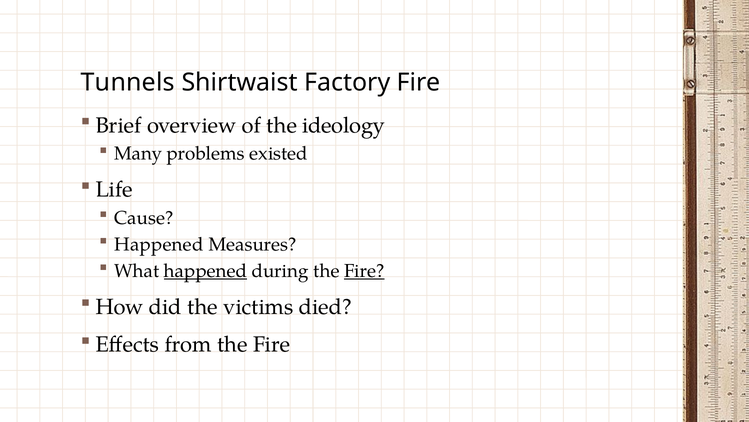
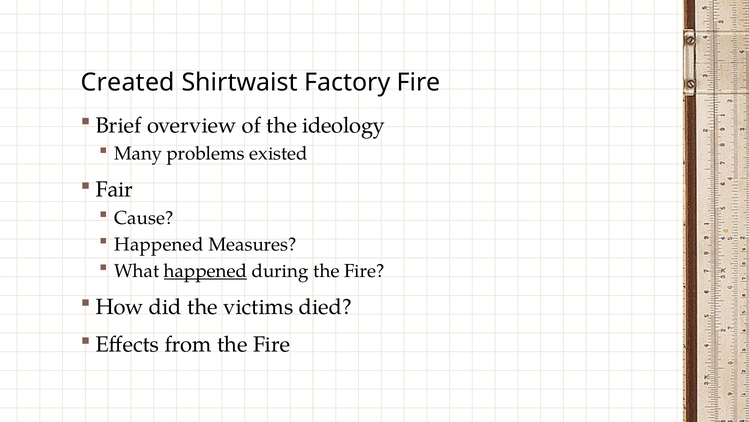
Tunnels: Tunnels -> Created (128, 82)
Life: Life -> Fair (114, 189)
Fire underline: present -> none (364, 270)
